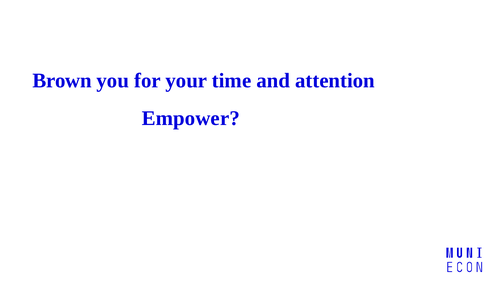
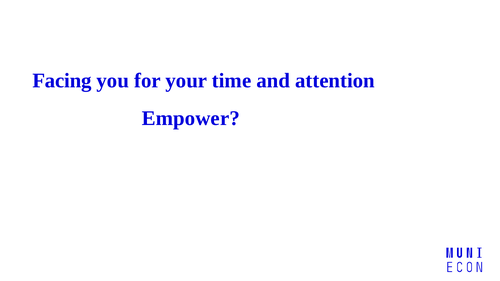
Brown: Brown -> Facing (62, 81)
